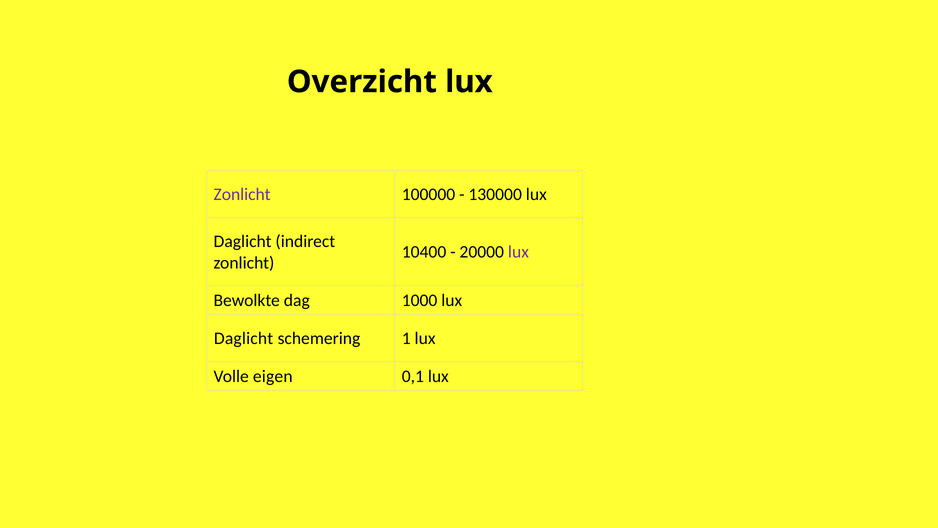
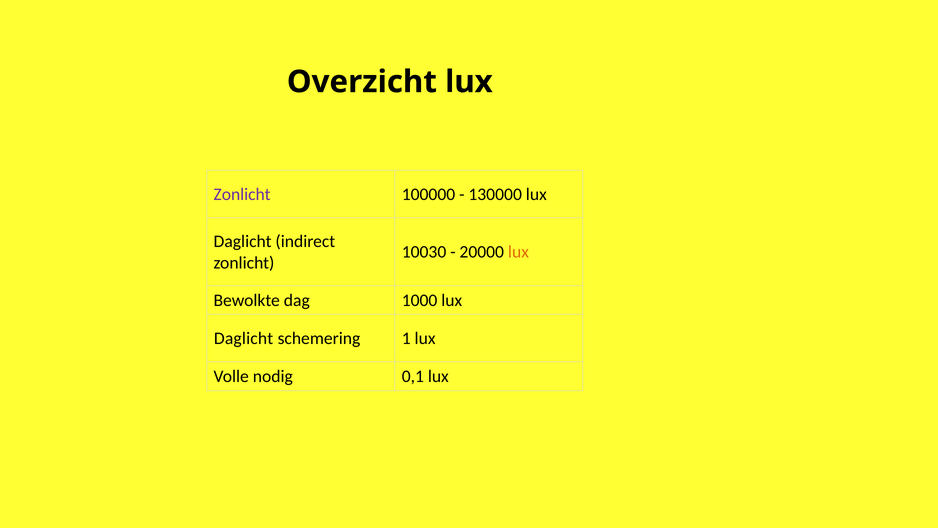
10400: 10400 -> 10030 (424, 252)
lux colour: purple -> orange (518, 252)
eigen: eigen -> nodig (273, 376)
